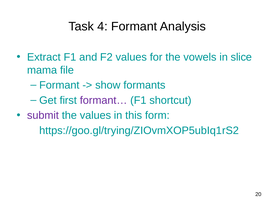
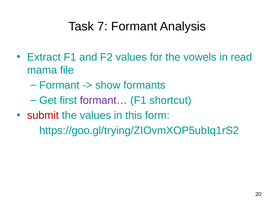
4: 4 -> 7 (103, 27)
slice: slice -> read (241, 57)
submit colour: purple -> red (43, 116)
